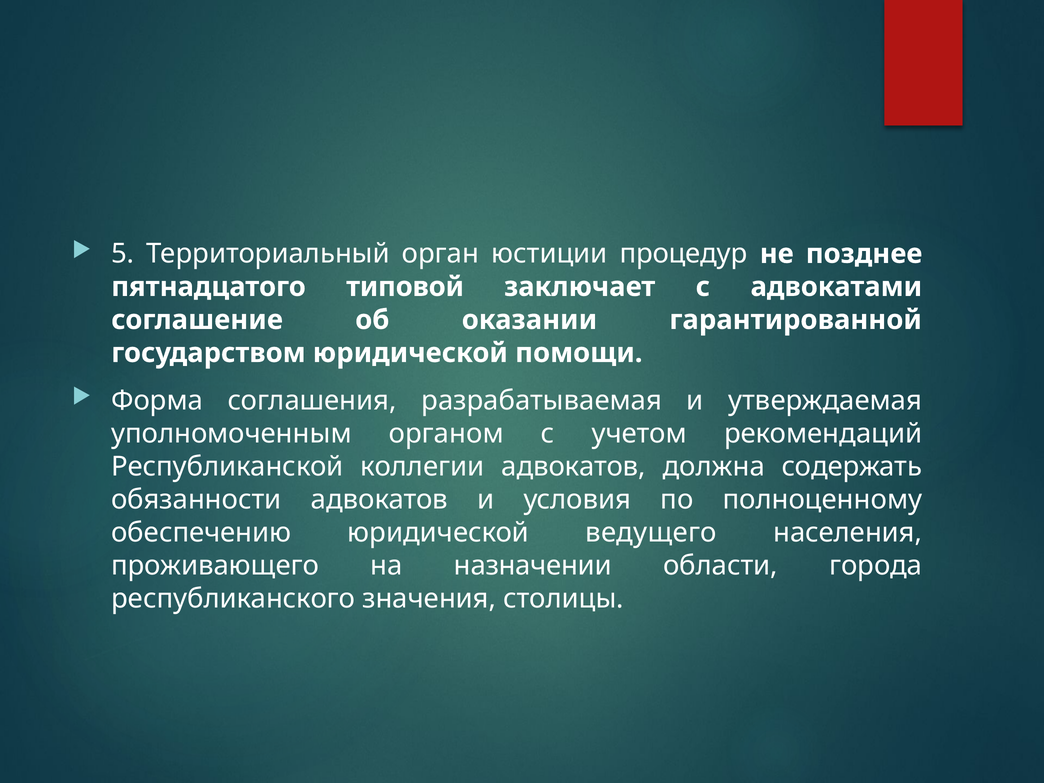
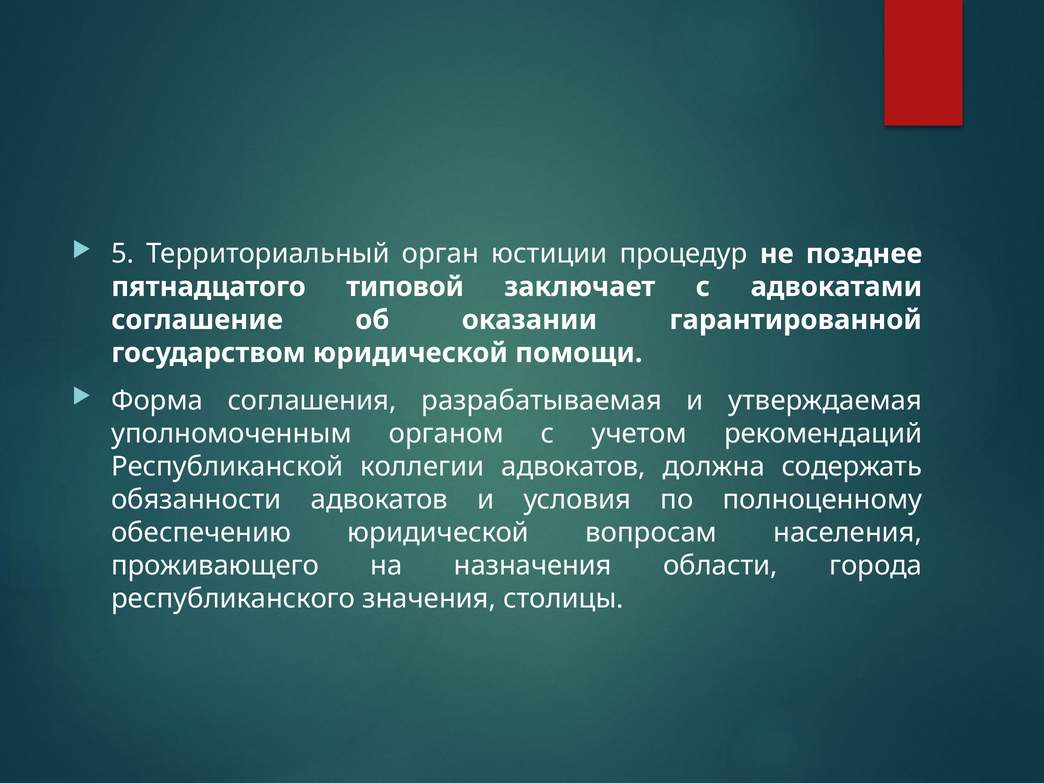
ведущего: ведущего -> вопросам (651, 533)
назначении: назначении -> назначения (533, 566)
